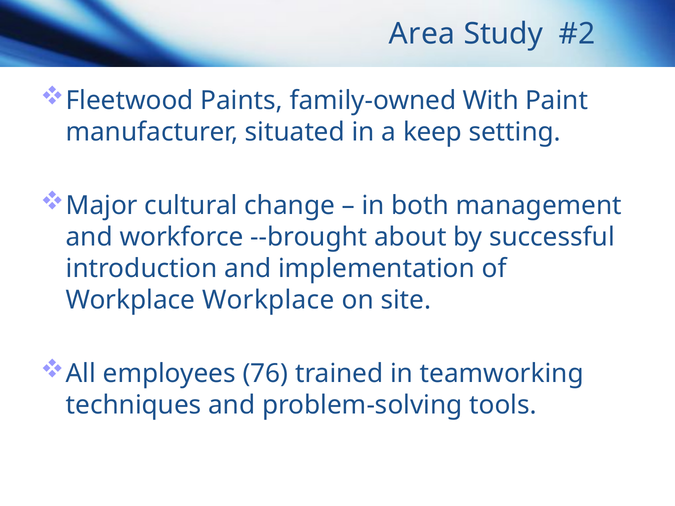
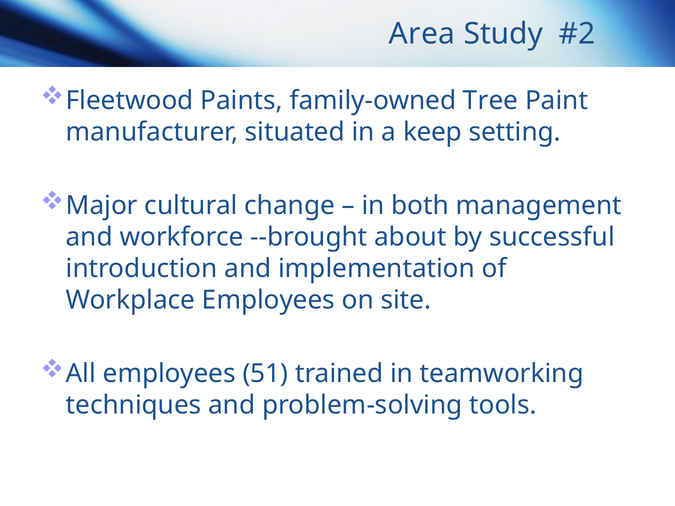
With: With -> Tree (491, 100)
Workplace Workplace: Workplace -> Employees (268, 300)
76: 76 -> 51 (265, 374)
